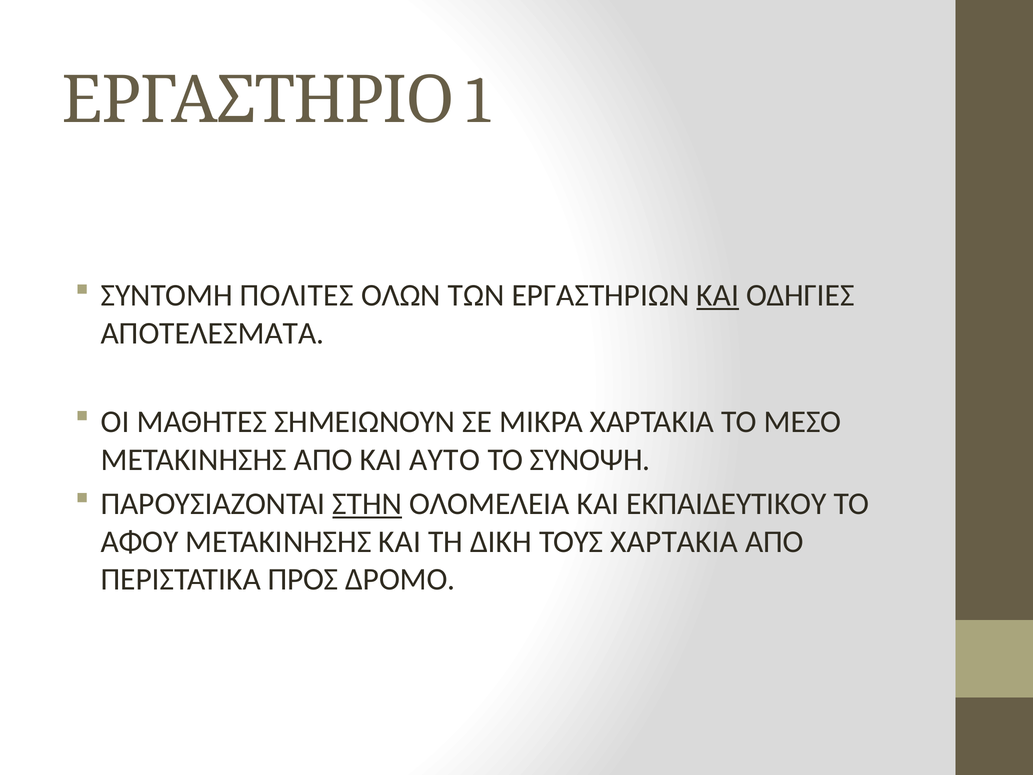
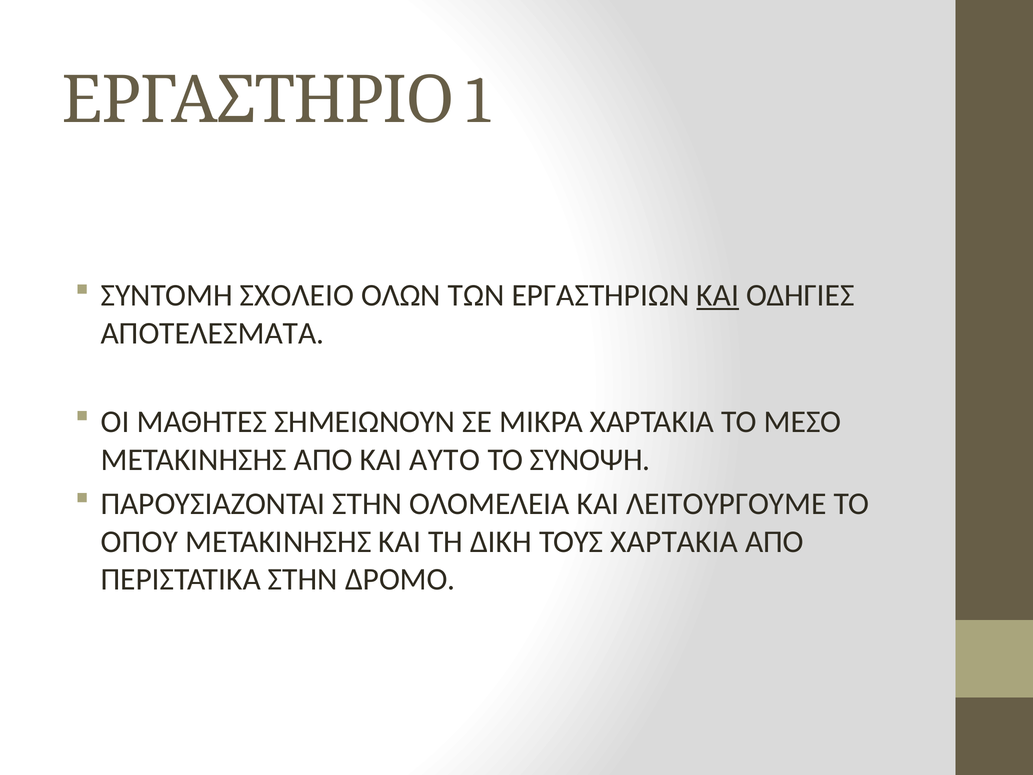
ΠΟΛΙΤΕΣ: ΠΟΛΙΤΕΣ -> ΣΧΟΛΕΙΟ (297, 295)
ΣΤΗΝ underline: present -> none (367, 504)
ΕΚΠΑΙΔΕΥΤΙΚΟΥ: ΕΚΠΑΙΔΕΥΤΙΚΟΥ -> ΛΕΙΤΟΥΡΓΟΥΜΕ (726, 504)
ΑΦΟΥ: ΑΦΟΥ -> ΟΠΟΥ (139, 542)
ΠΕΡΙΣΤΑΤΙΚΑ ΠΡΟΣ: ΠΡΟΣ -> ΣΤΗΝ (303, 579)
